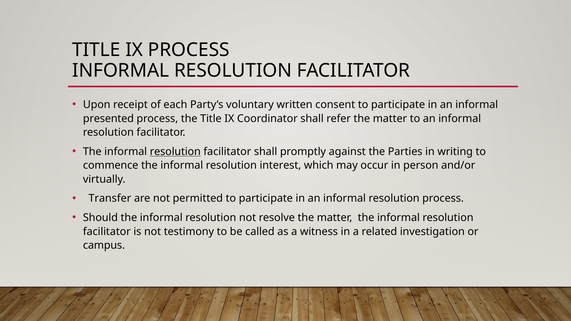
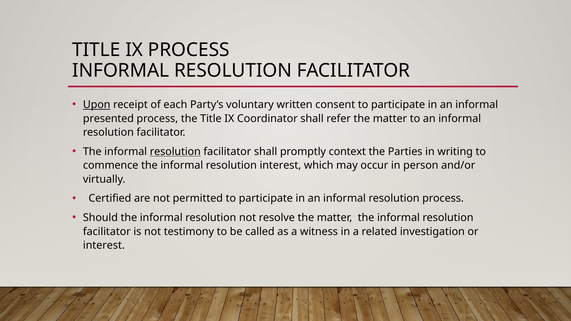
Upon underline: none -> present (97, 105)
against: against -> context (347, 152)
Transfer: Transfer -> Certified (110, 199)
campus: campus -> interest (104, 245)
